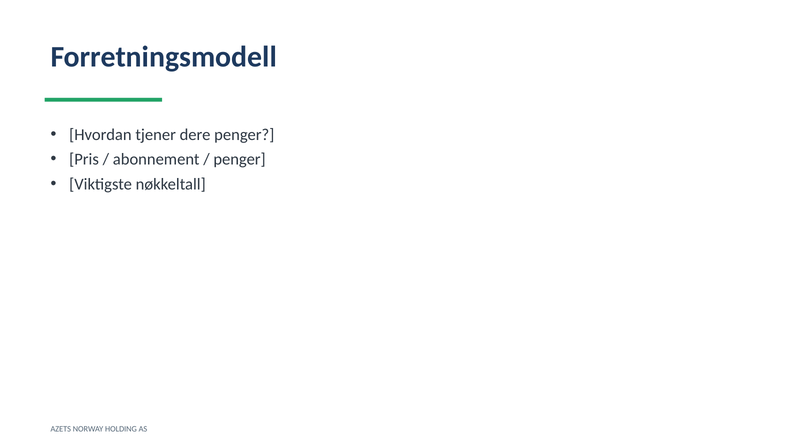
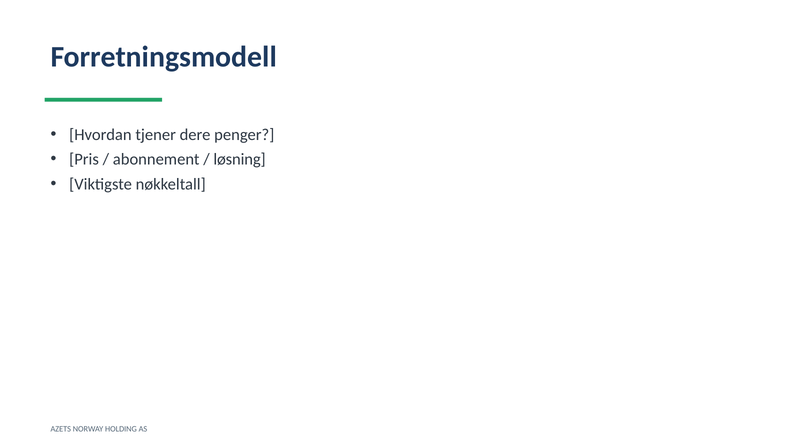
penger: penger -> løsning (240, 160)
